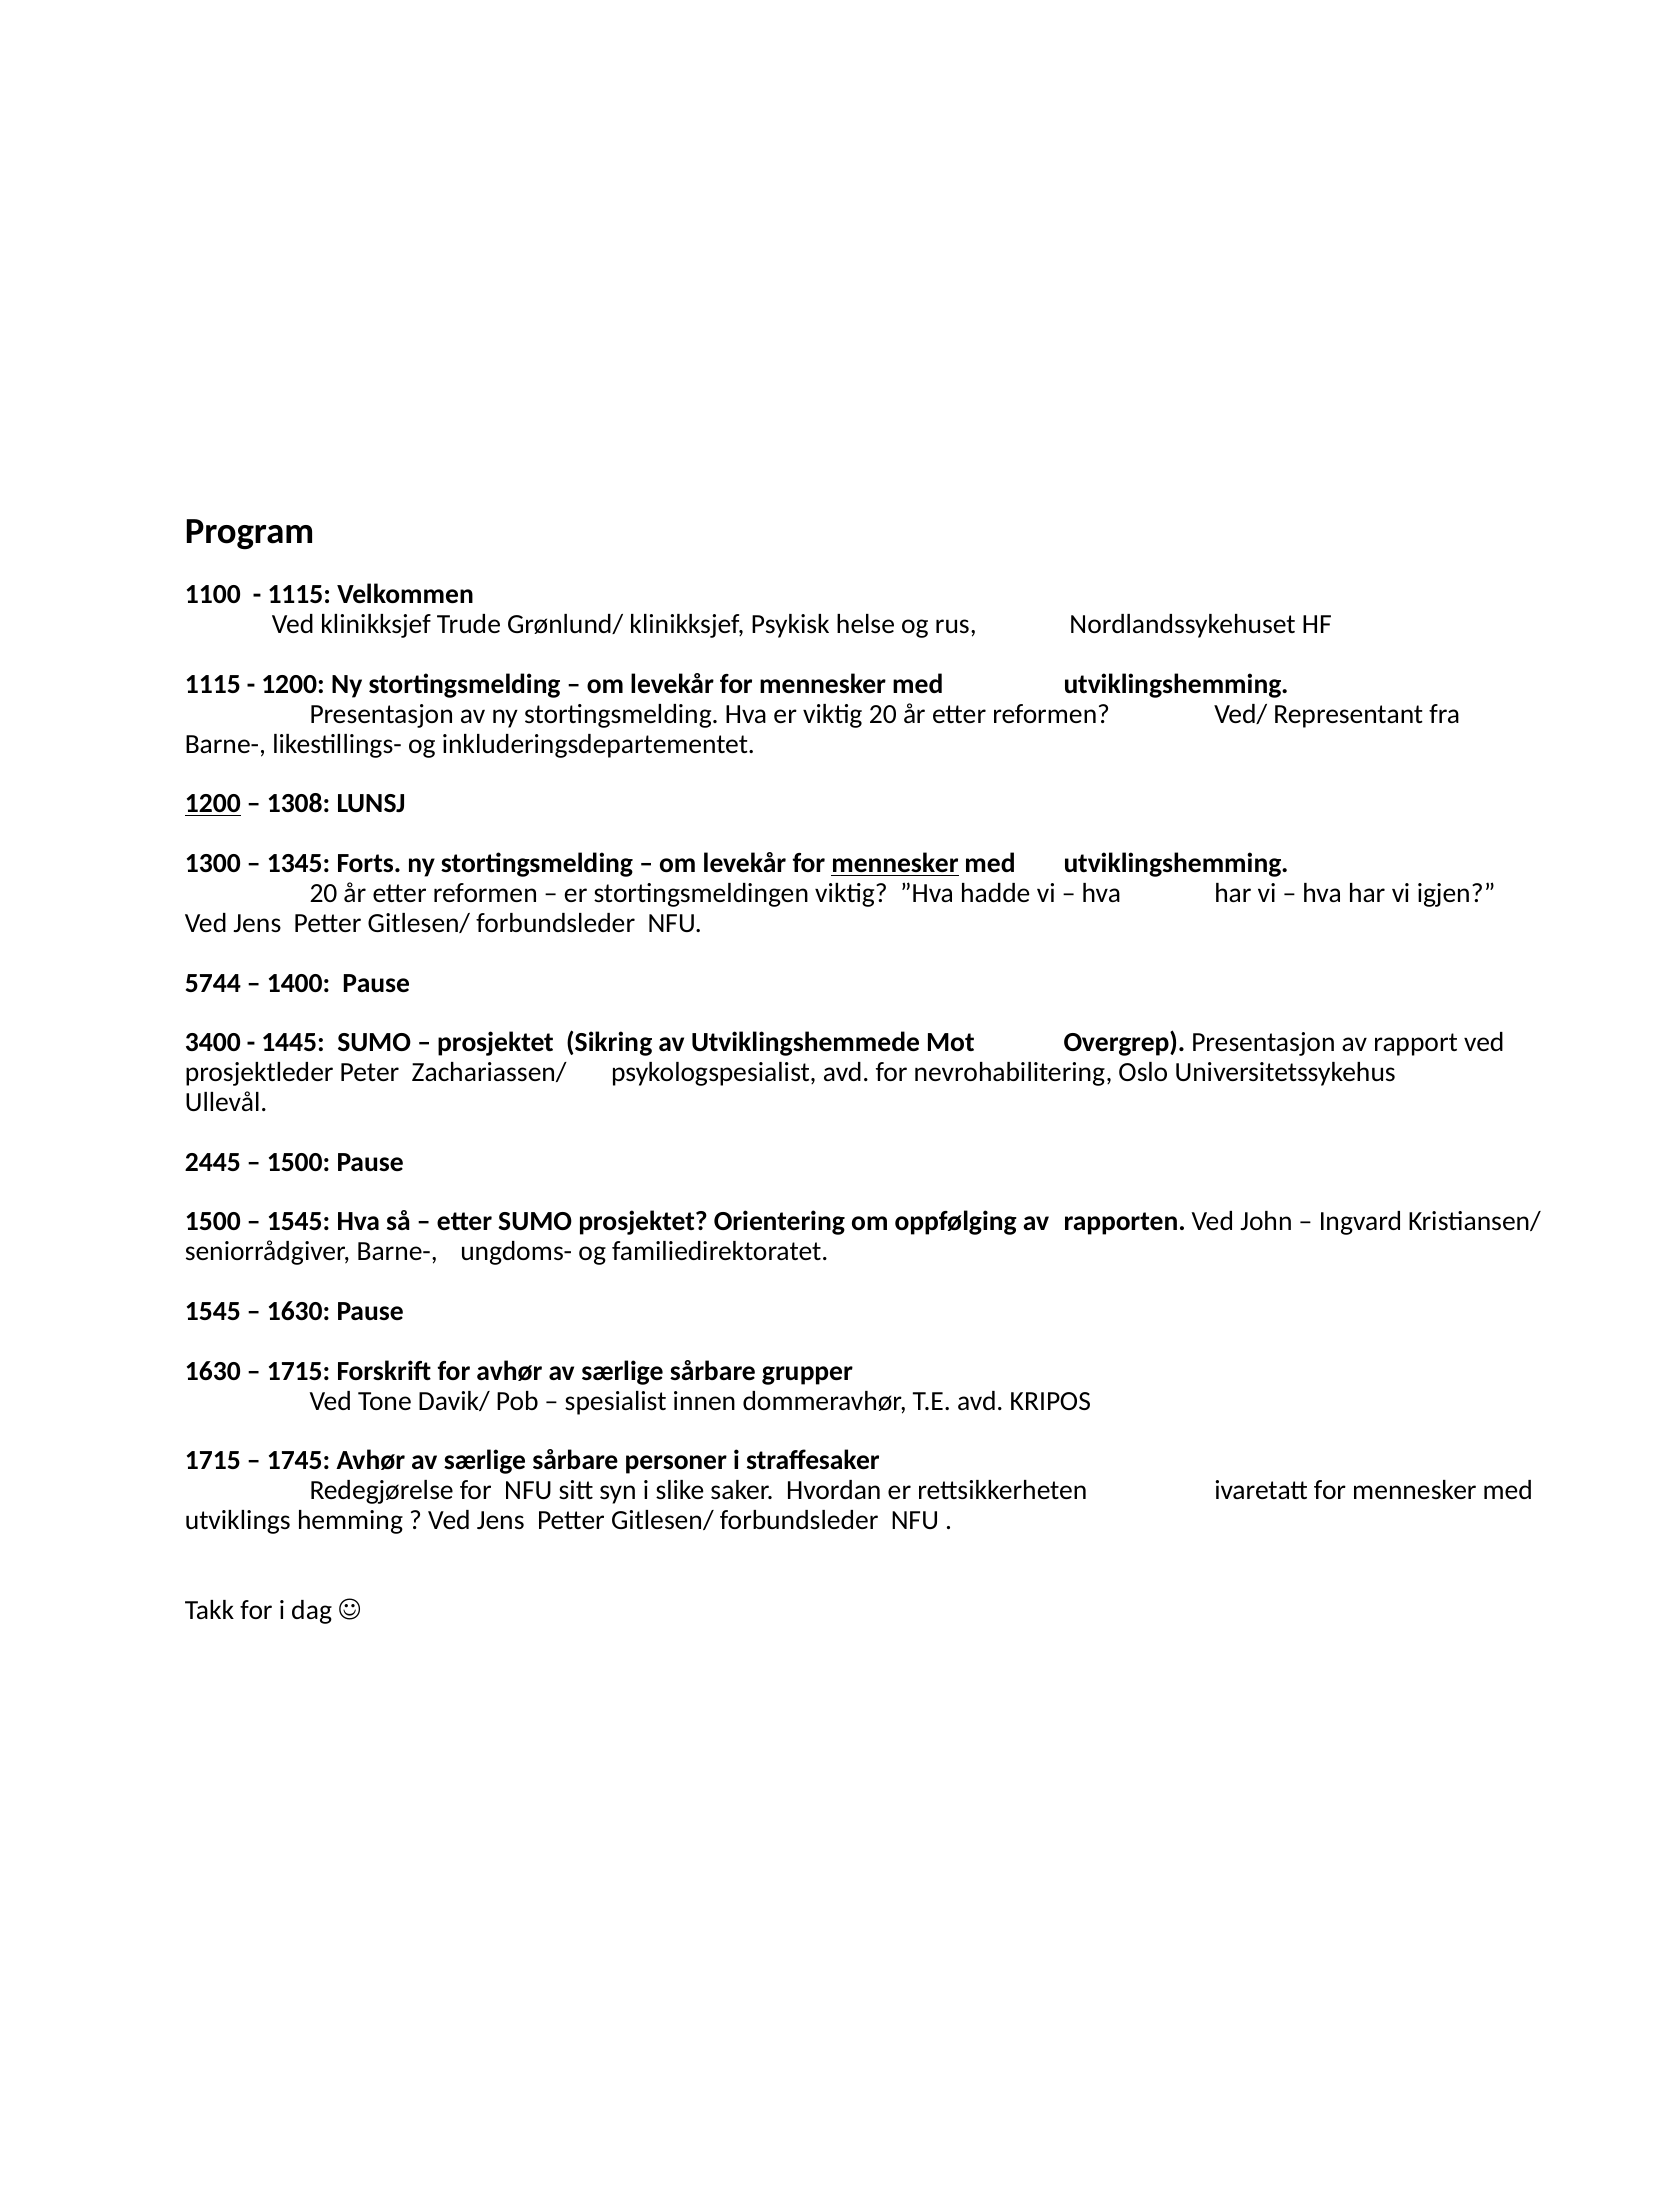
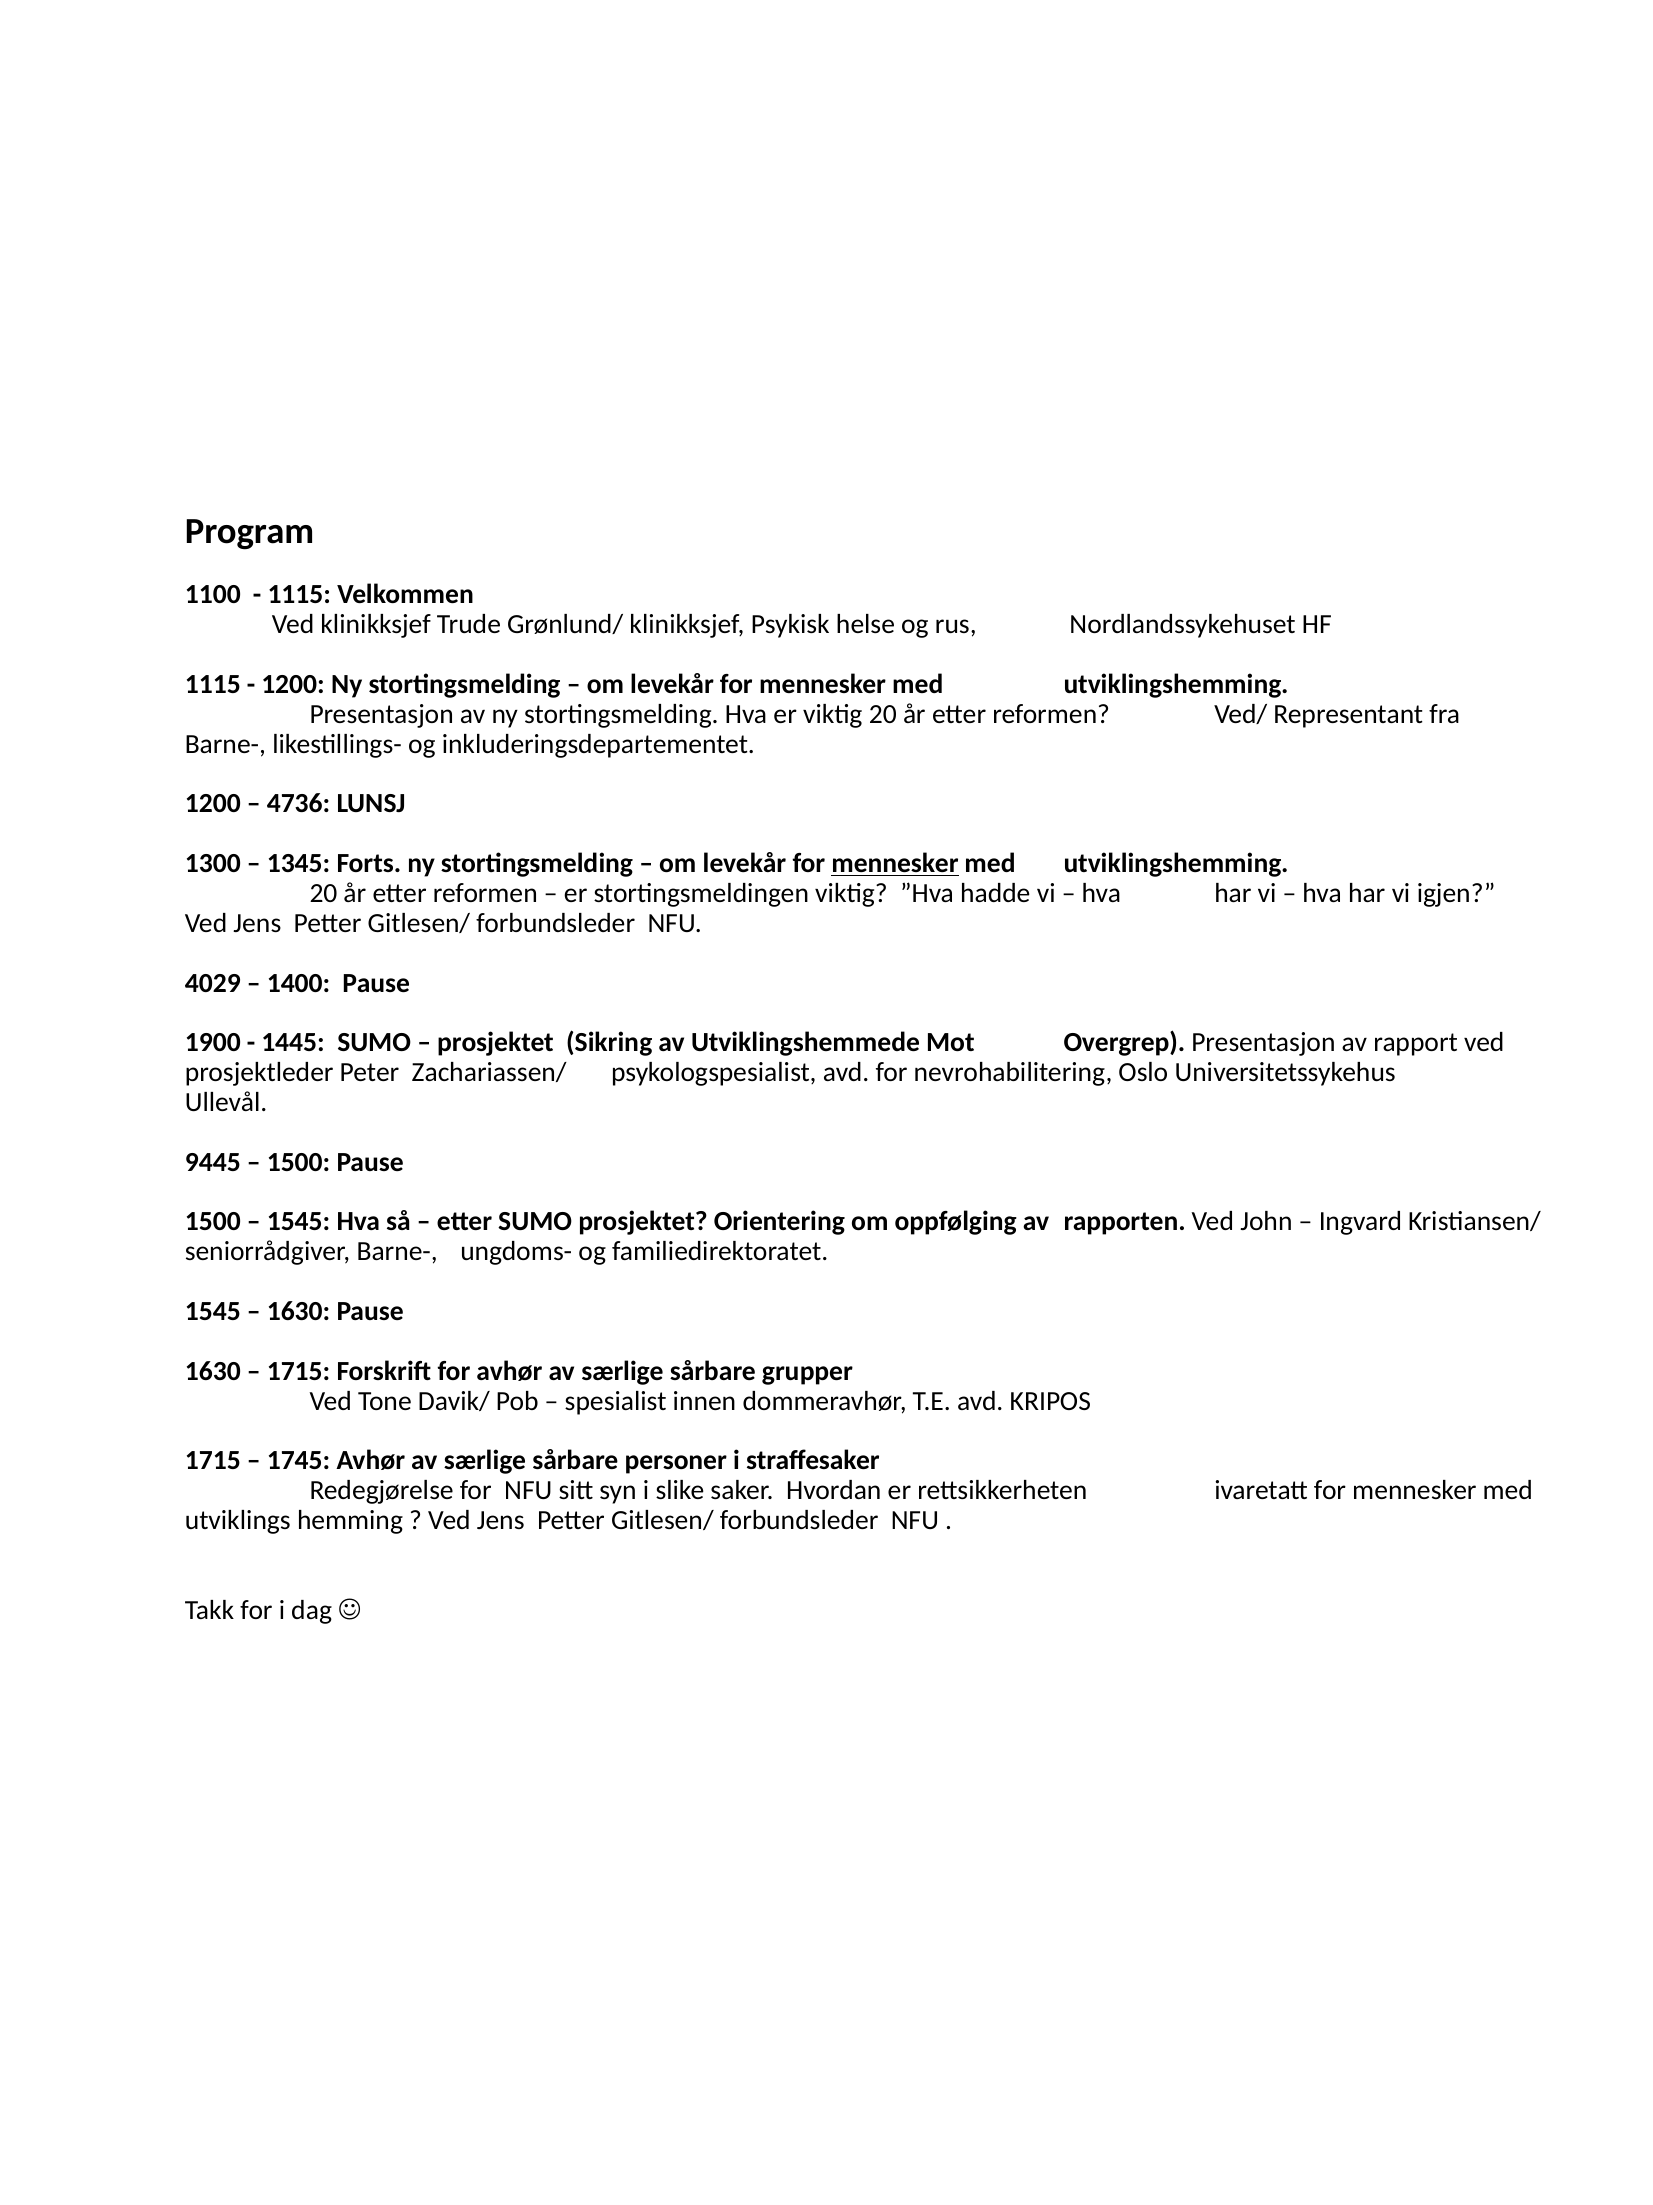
1200 underline: present -> none (213, 803)
1308: 1308 -> 4736 (299, 803)
5744: 5744 -> 4029 (213, 983)
3400: 3400 -> 1900 (213, 1042)
2445: 2445 -> 9445 (213, 1162)
